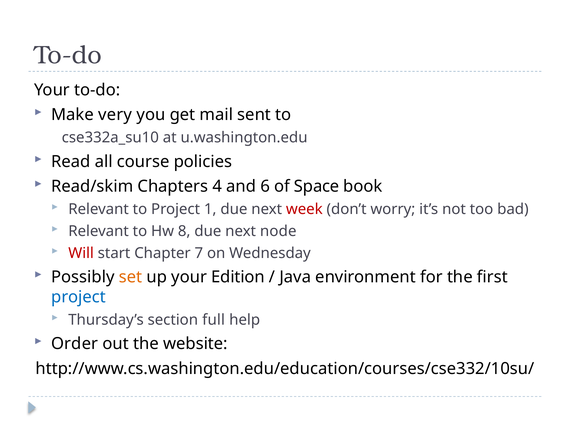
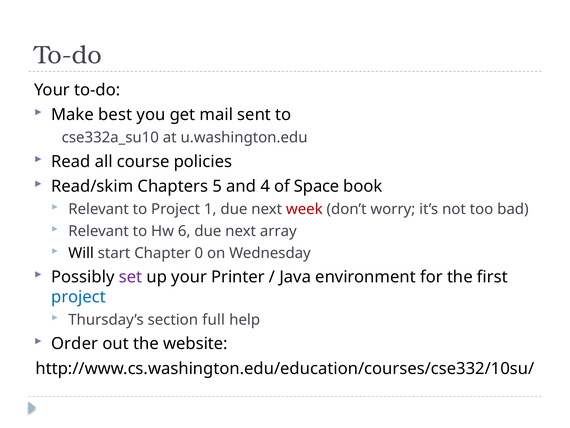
very: very -> best (115, 115)
4: 4 -> 5 (217, 186)
6: 6 -> 4 (265, 186)
8: 8 -> 6 (184, 231)
node: node -> array (278, 231)
Will colour: red -> black (81, 253)
7: 7 -> 0 (199, 253)
set colour: orange -> purple (130, 277)
Edition: Edition -> Printer (238, 277)
